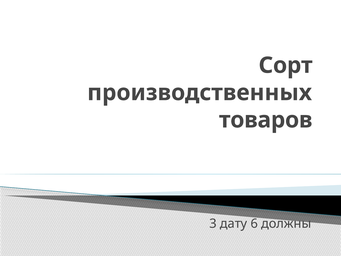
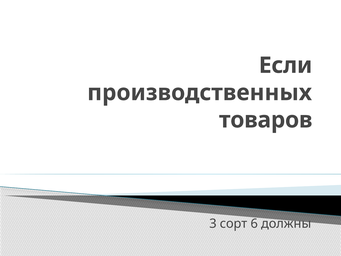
Сорт: Сорт -> Если (286, 65)
дату: дату -> сорт (234, 223)
